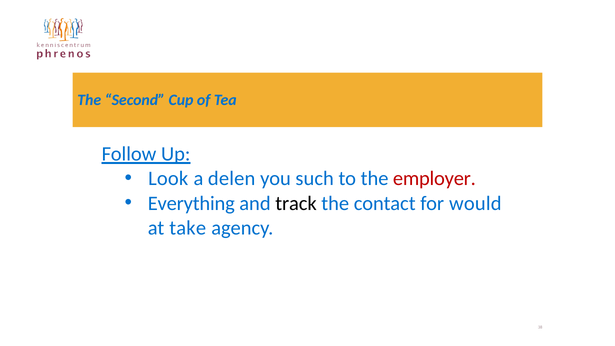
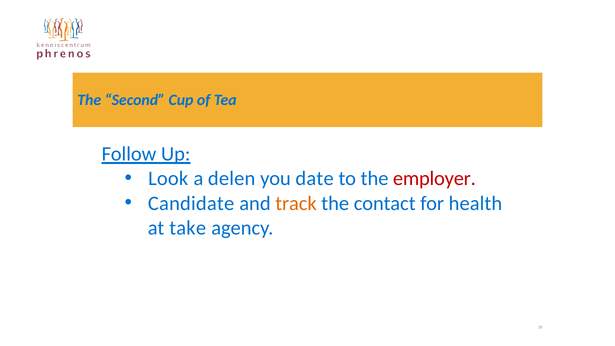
such: such -> date (315, 179)
Everything: Everything -> Candidate (191, 203)
track colour: black -> orange (296, 203)
would: would -> health (475, 203)
